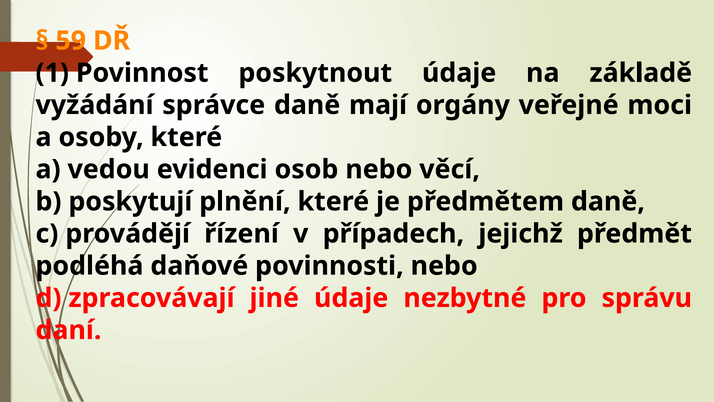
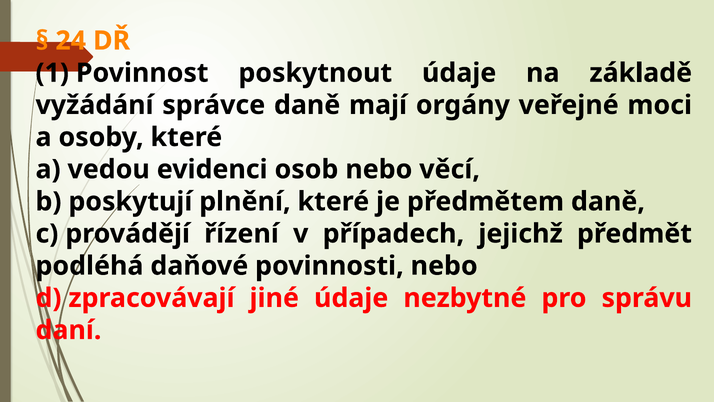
59: 59 -> 24 (71, 41)
